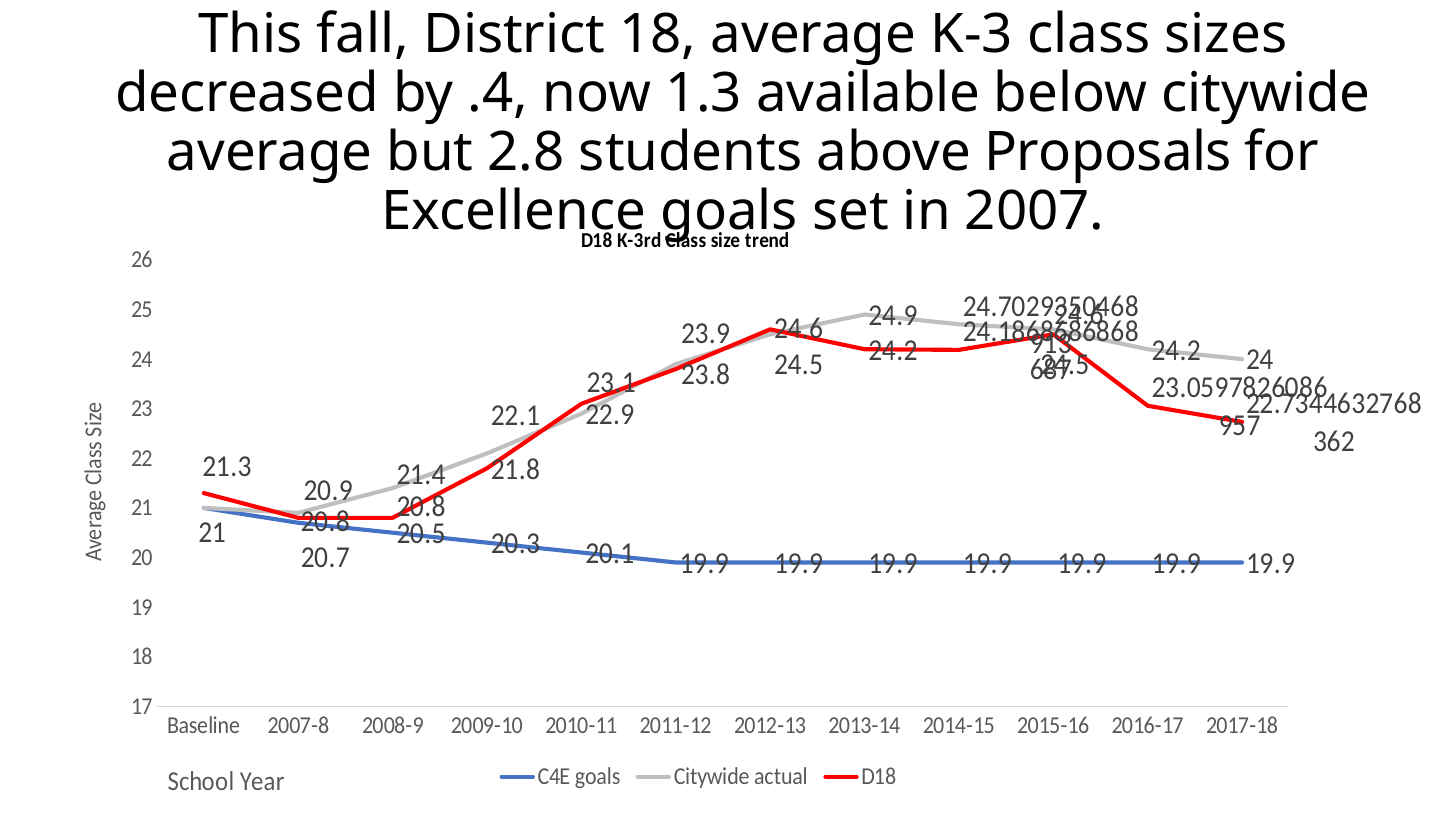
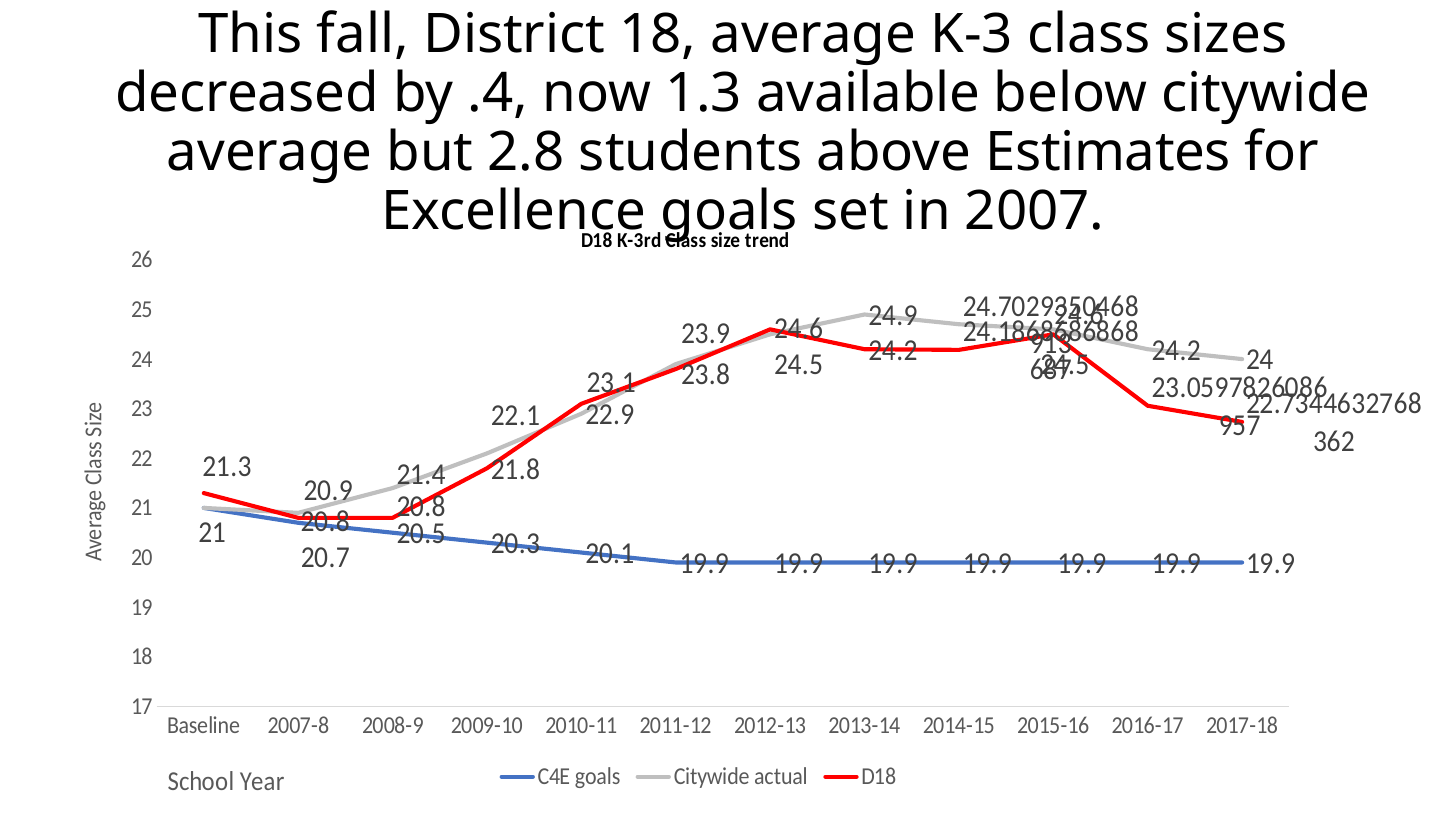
Proposals: Proposals -> Estimates (1108, 152)
